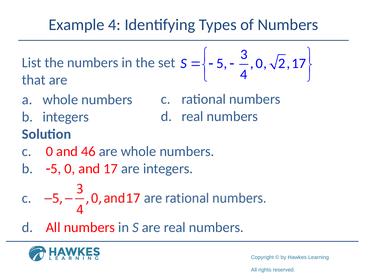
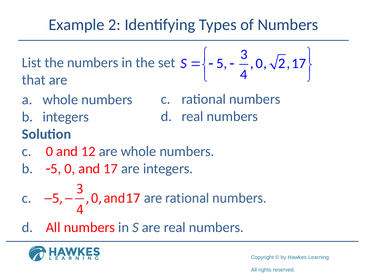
Example 4: 4 -> 2 (115, 25)
46: 46 -> 12 (88, 152)
